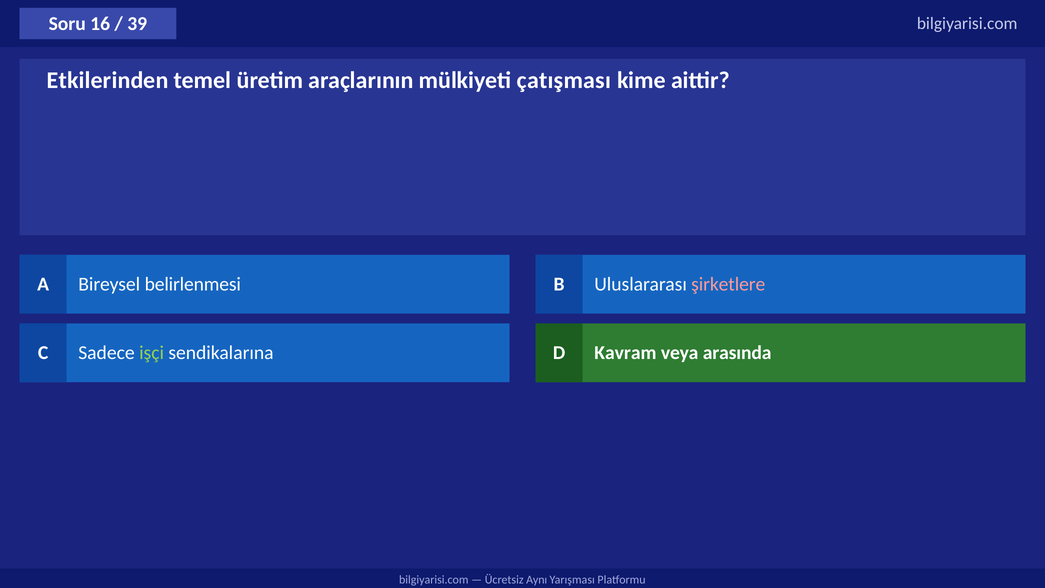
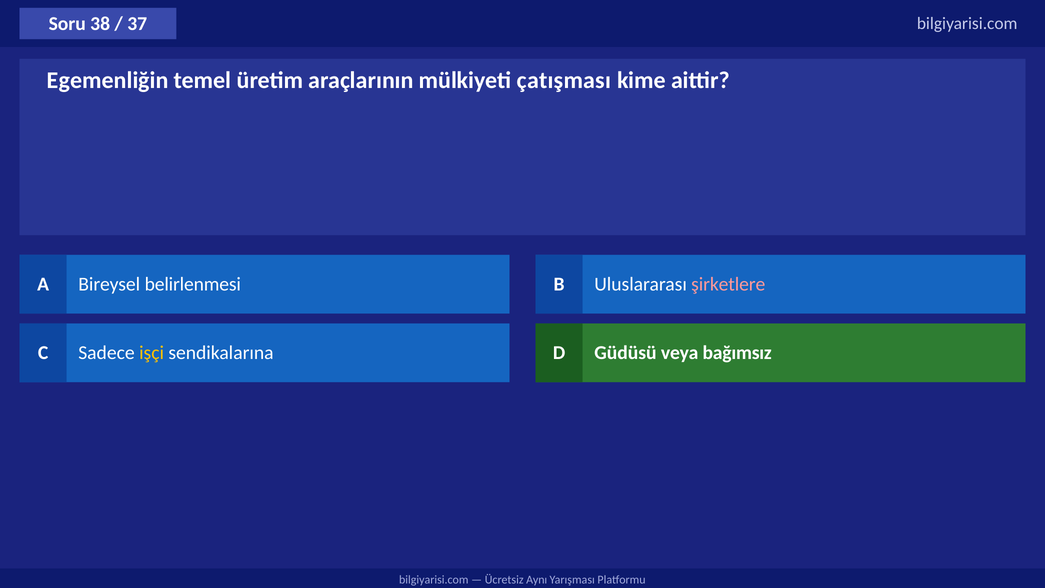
16: 16 -> 38 (100, 24)
39: 39 -> 37 (137, 24)
Etkilerinden: Etkilerinden -> Egemenliğin (108, 80)
işçi colour: light green -> yellow (152, 353)
Kavram: Kavram -> Güdüsü (625, 353)
arasında: arasında -> bağımsız (737, 353)
